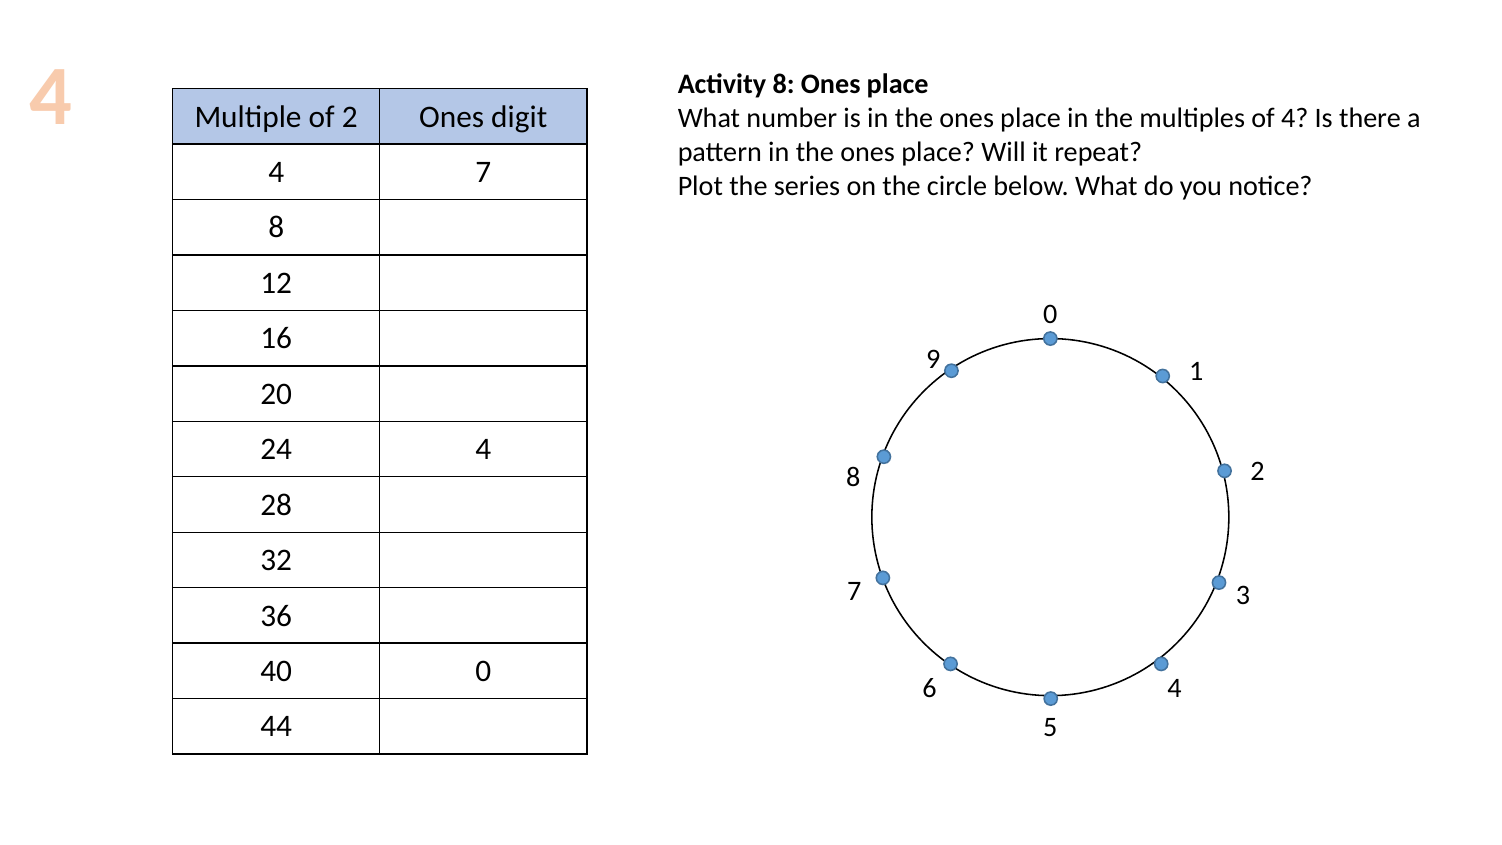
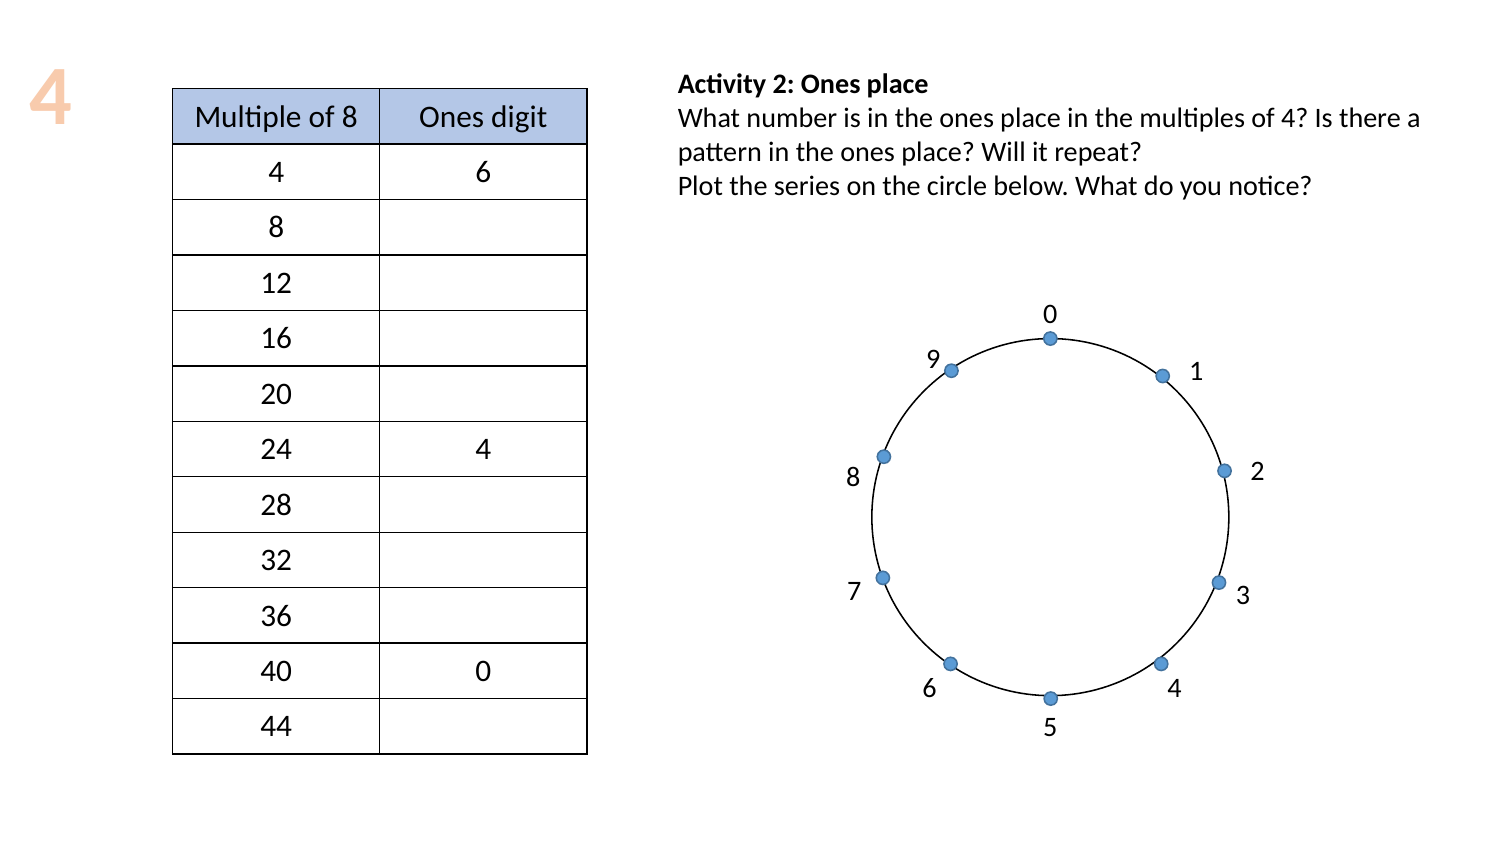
Activity 8: 8 -> 2 (784, 85)
of 2: 2 -> 8 (350, 117)
4 7: 7 -> 6 (483, 172)
